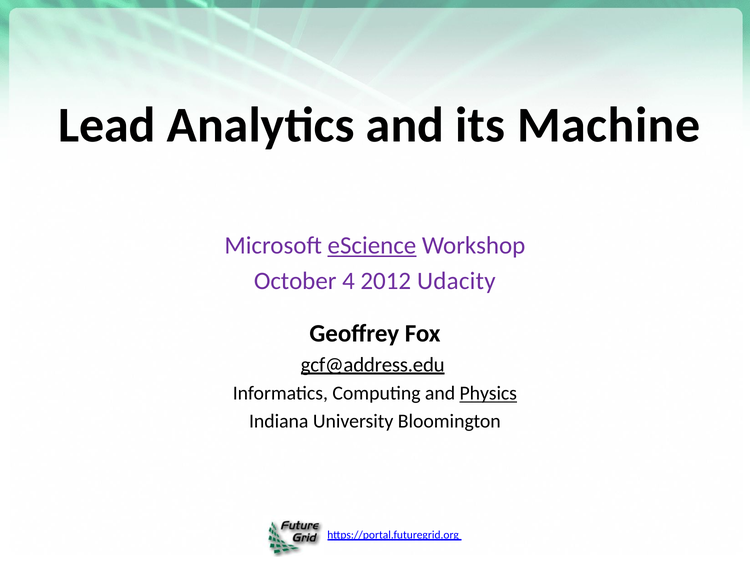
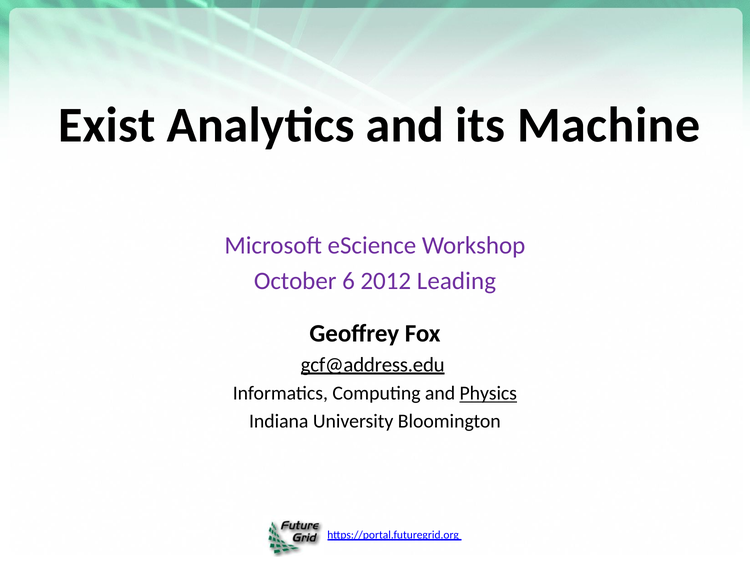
Lead: Lead -> Exist (107, 125)
eScience underline: present -> none (372, 246)
4: 4 -> 6 (349, 280)
Udacity: Udacity -> Leading (456, 280)
